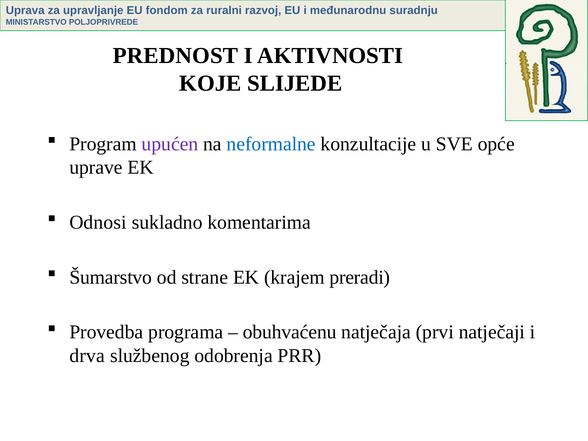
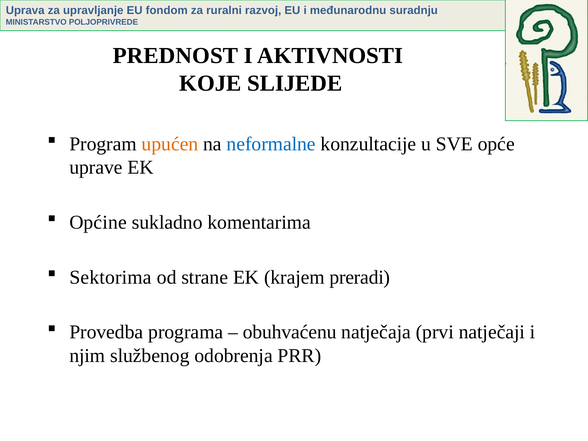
upućen colour: purple -> orange (170, 144)
Odnosi: Odnosi -> Općine (98, 222)
Šumarstvo: Šumarstvo -> Sektorima (111, 277)
drva: drva -> njim (87, 356)
